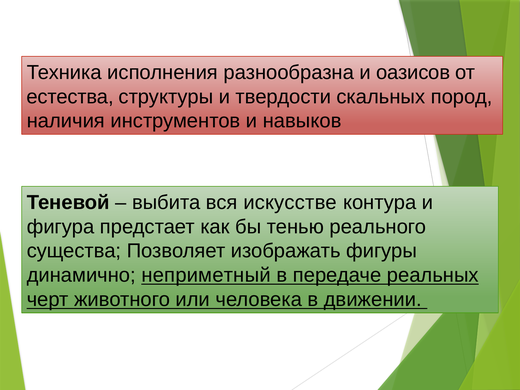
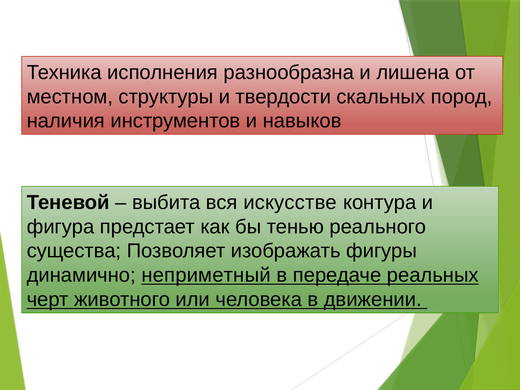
оазисов: оазисов -> лишена (413, 72)
естества: естества -> местном (70, 97)
